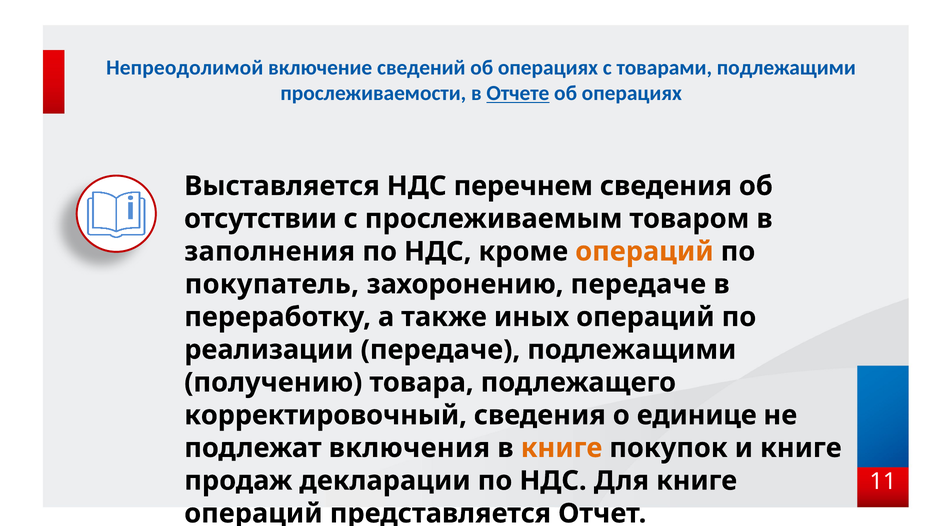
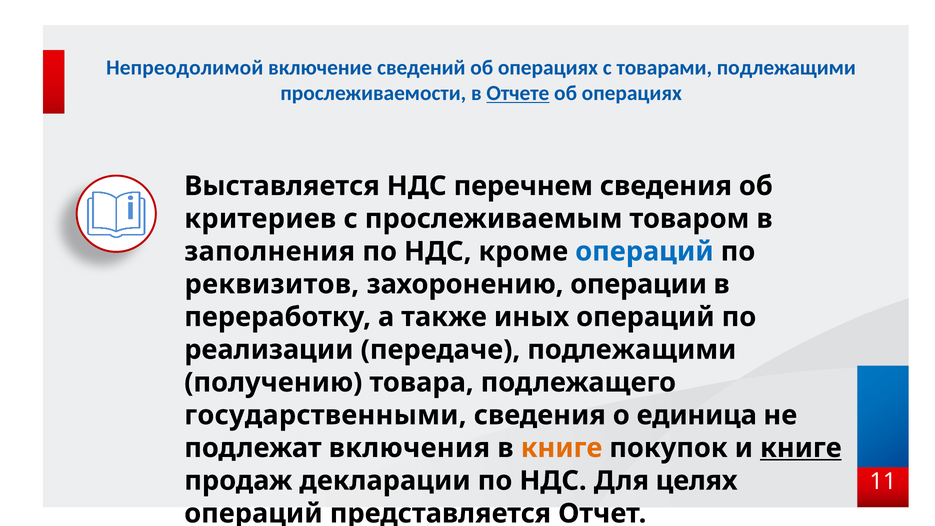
отсутствии: отсутствии -> критериев (260, 219)
операций colour: orange -> blue (644, 251)
покупатель: покупатель -> реквизитов (272, 284)
захоронению передаче: передаче -> операции (639, 284)
корректировочный: корректировочный -> государственными (325, 415)
единице: единице -> единица (697, 415)
книге underline: none -> present (801, 448)
Для книге: книге -> целях (697, 481)
